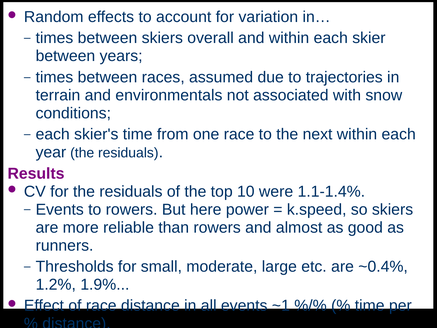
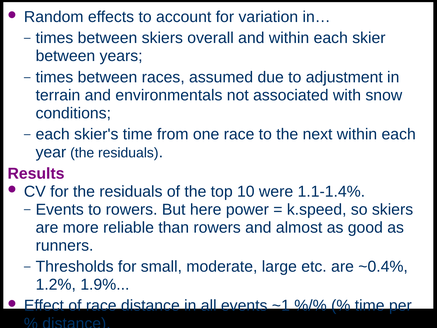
to trajectories: trajectories -> adjustment (344, 77)
